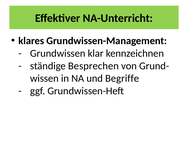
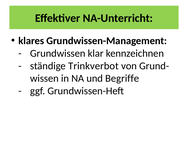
Besprechen: Besprechen -> Trinkverbot (93, 66)
